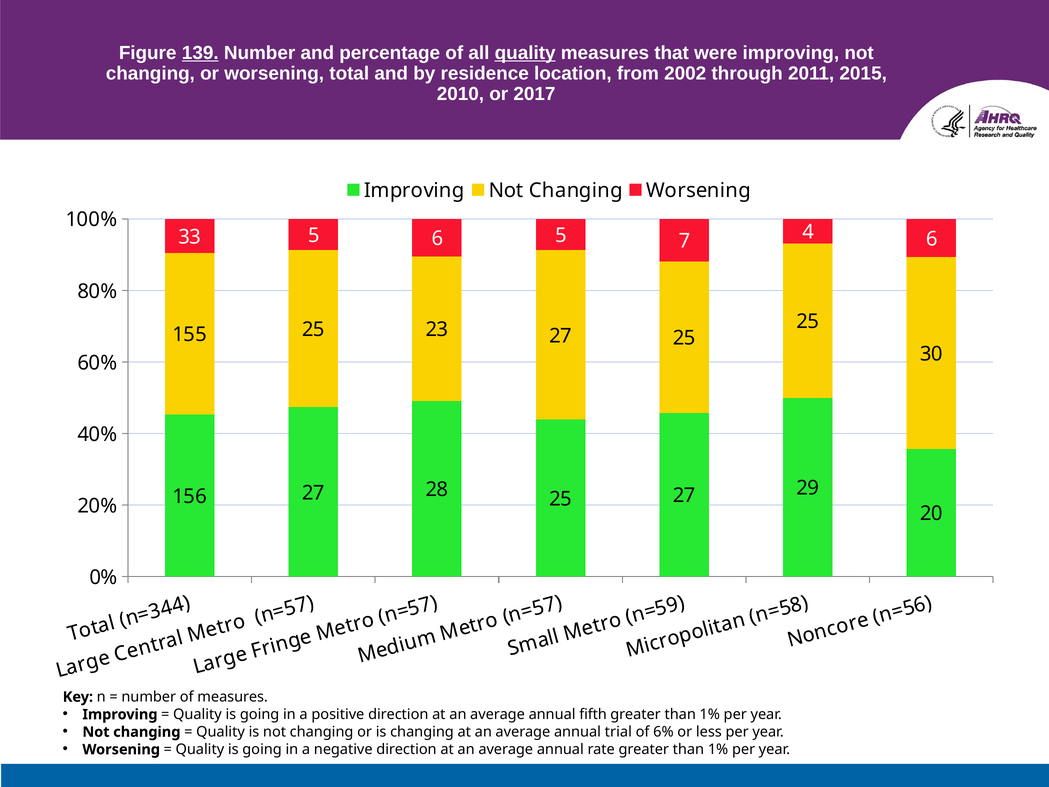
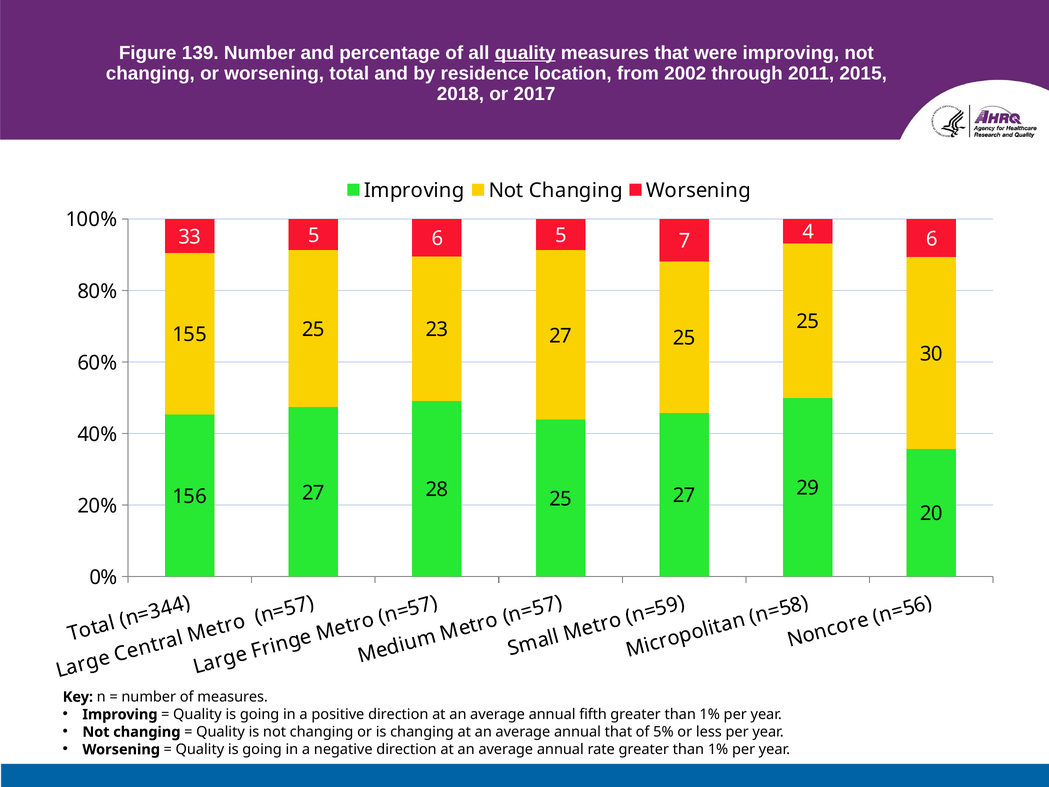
139 underline: present -> none (200, 53)
2010: 2010 -> 2018 (460, 94)
annual trial: trial -> that (618, 732)
6%: 6% -> 5% (663, 732)
